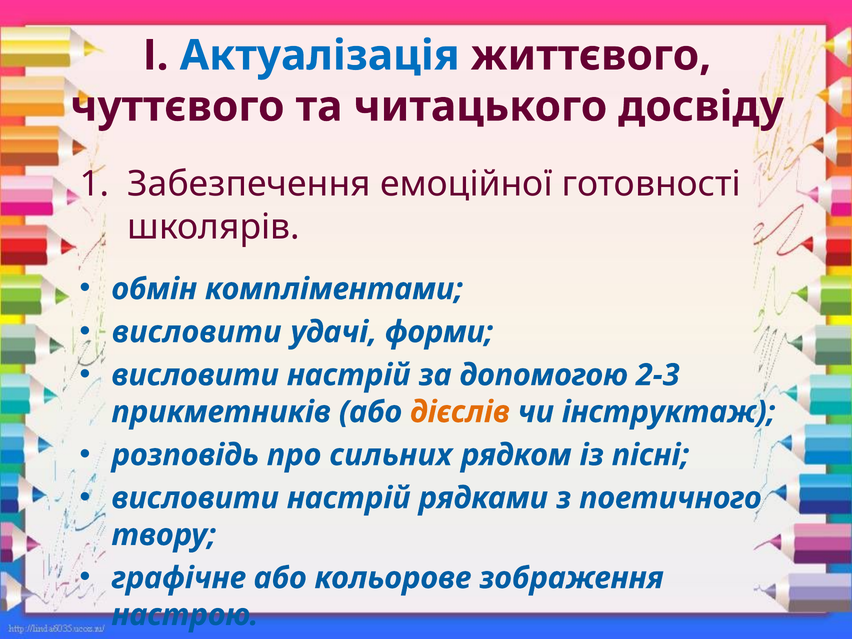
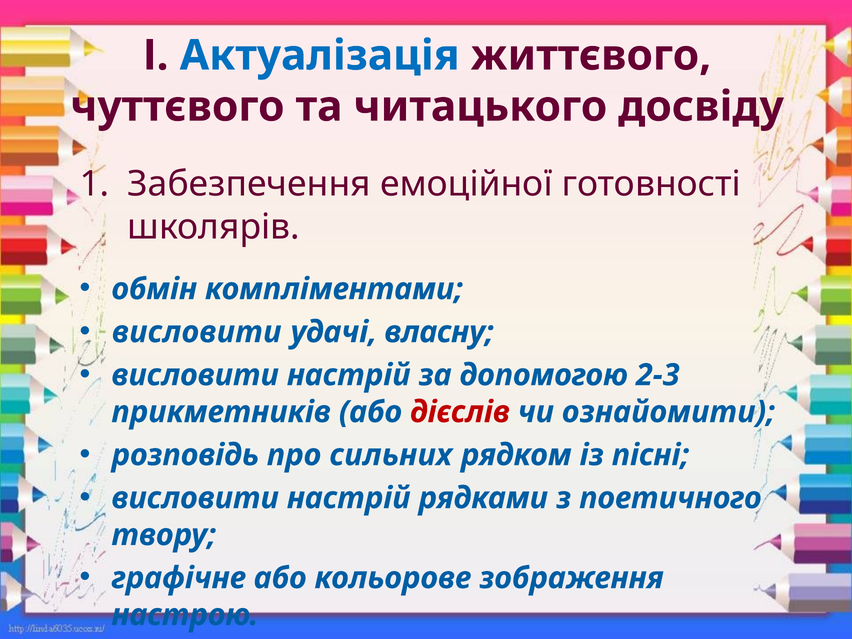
форми: форми -> власну (439, 332)
дієслів colour: orange -> red (460, 412)
інструктаж: інструктаж -> ознайомити (669, 412)
